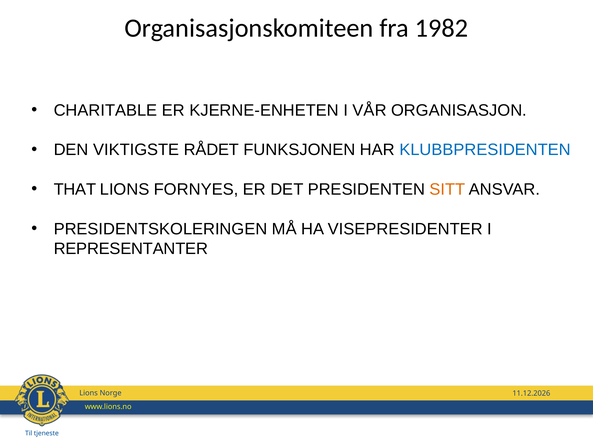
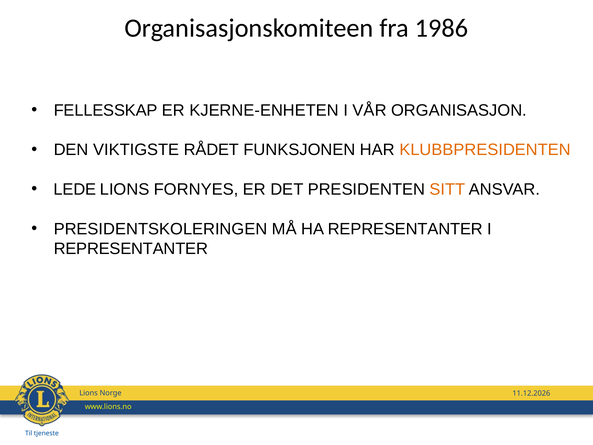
1982: 1982 -> 1986 (441, 28)
CHARITABLE: CHARITABLE -> FELLESSKAP (106, 110)
KLUBBPRESIDENTEN colour: blue -> orange (485, 150)
THAT: THAT -> LEDE (75, 189)
HA VISEPRESIDENTER: VISEPRESIDENTER -> REPRESENTANTER (405, 229)
